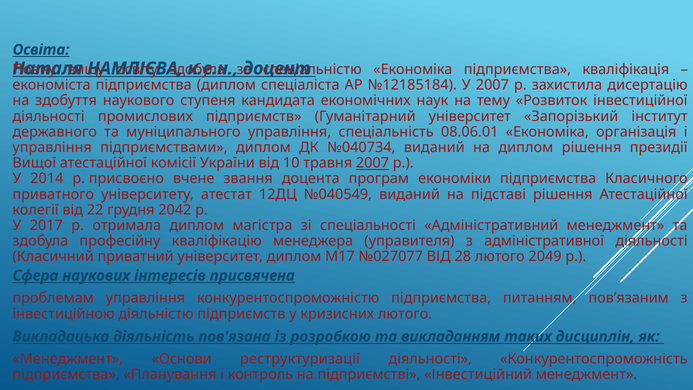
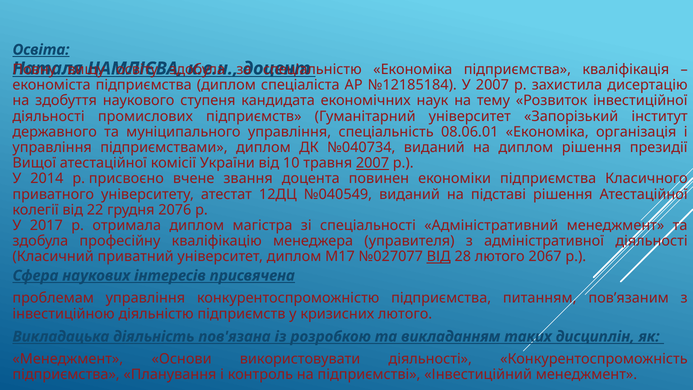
програм: програм -> повинен (379, 179)
2042: 2042 -> 2076 (175, 210)
ВІД underline: none -> present (439, 257)
2049: 2049 -> 2067 (545, 257)
реструктуризації: реструктуризації -> використовувати (300, 359)
